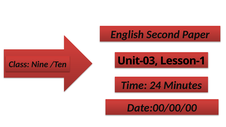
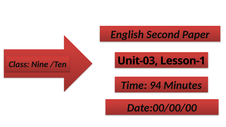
24: 24 -> 94 (155, 85)
